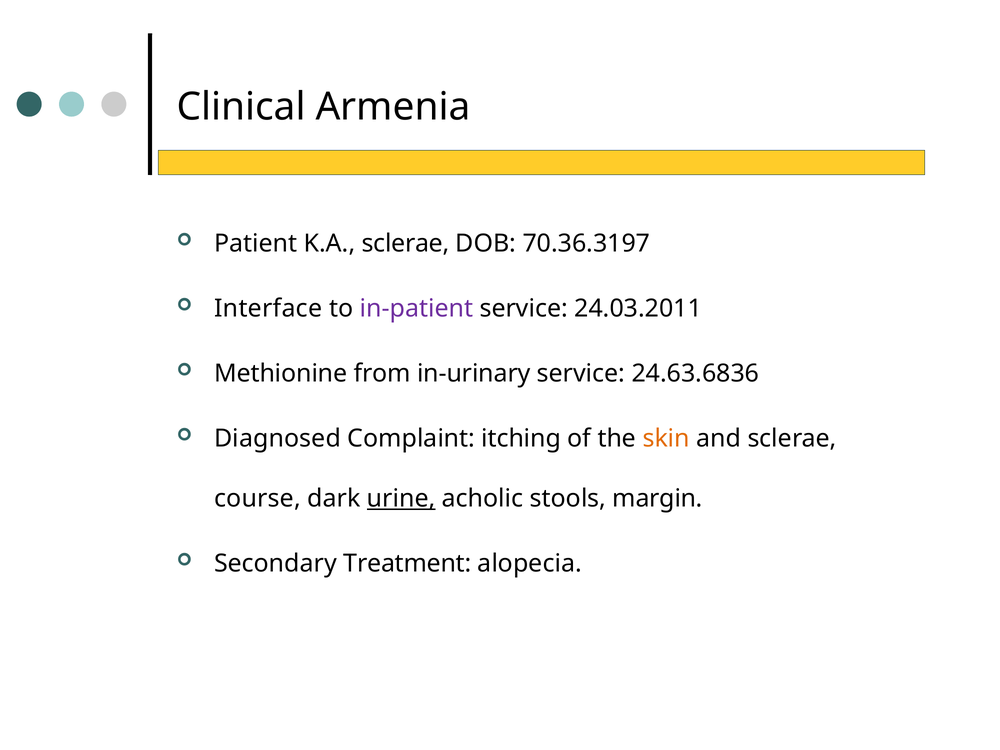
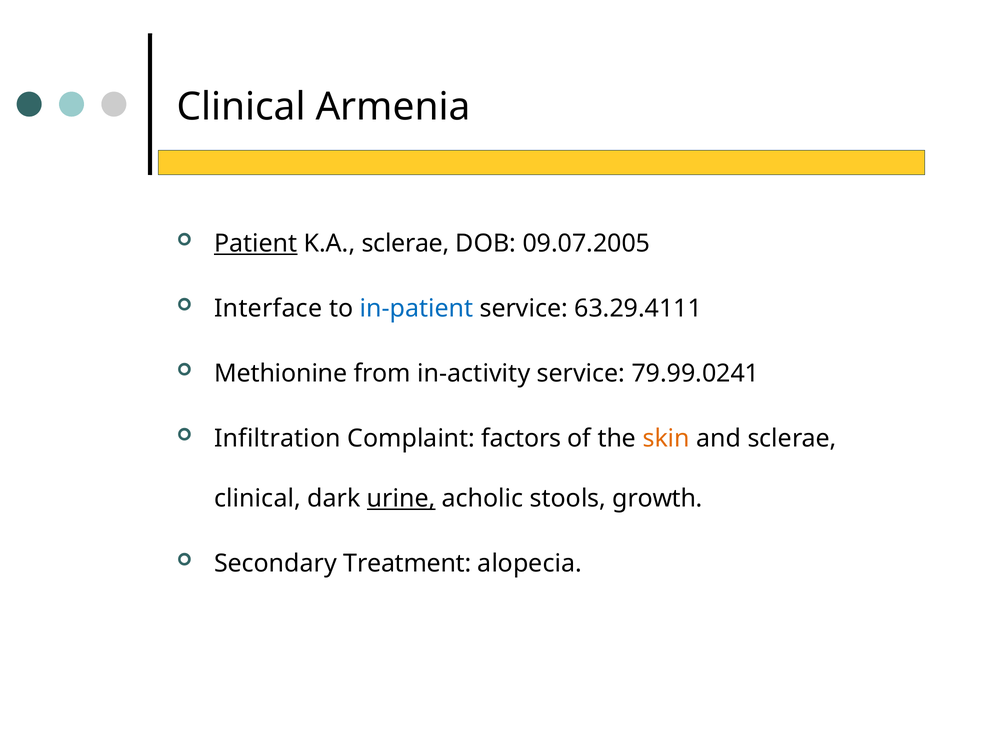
Patient underline: none -> present (256, 243)
70.36.3197: 70.36.3197 -> 09.07.2005 (586, 243)
in-patient colour: purple -> blue (417, 308)
24.03.2011: 24.03.2011 -> 63.29.4111 (638, 308)
in-urinary: in-urinary -> in-activity (474, 373)
24.63.6836: 24.63.6836 -> 79.99.0241 (695, 373)
Diagnosed: Diagnosed -> Infiltration (277, 438)
itching: itching -> factors (521, 438)
course: course -> clinical (258, 498)
margin: margin -> growth (658, 498)
